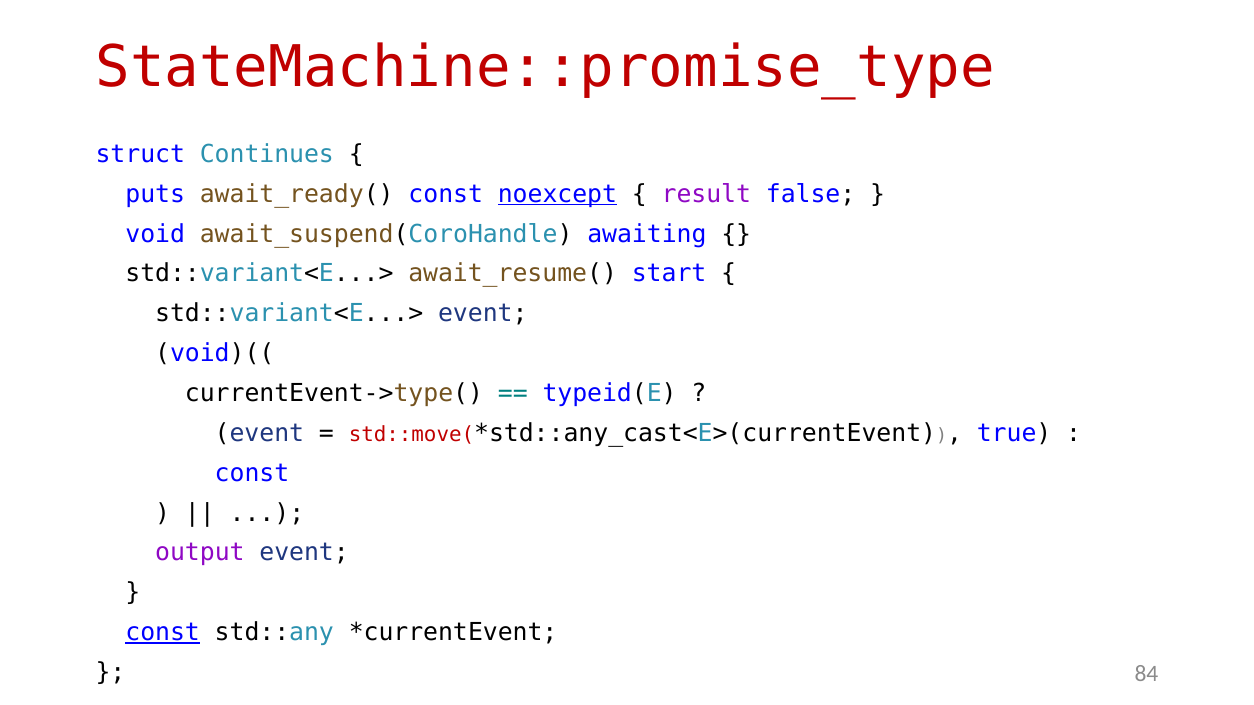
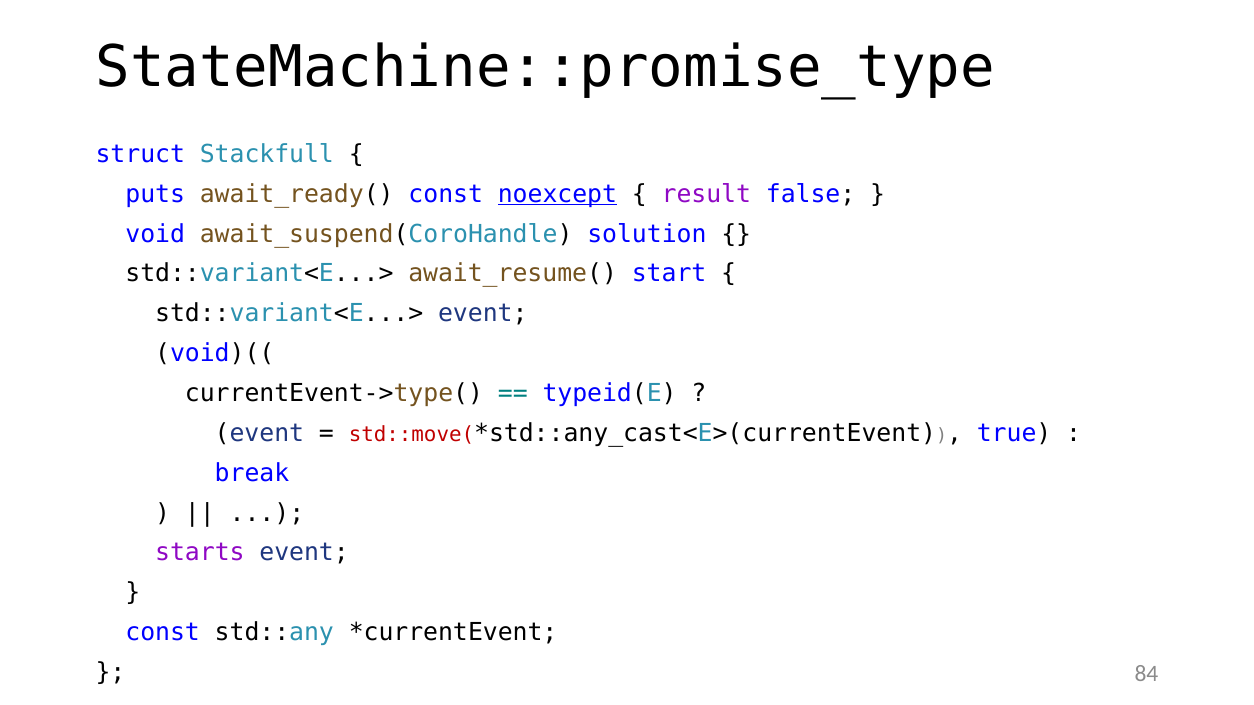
StateMachine::promise_type colour: red -> black (545, 68)
Continues: Continues -> Stackfull (267, 154)
awaiting: awaiting -> solution (647, 234)
const: const -> break (252, 473)
output: output -> starts (200, 553)
const underline: present -> none (163, 633)
